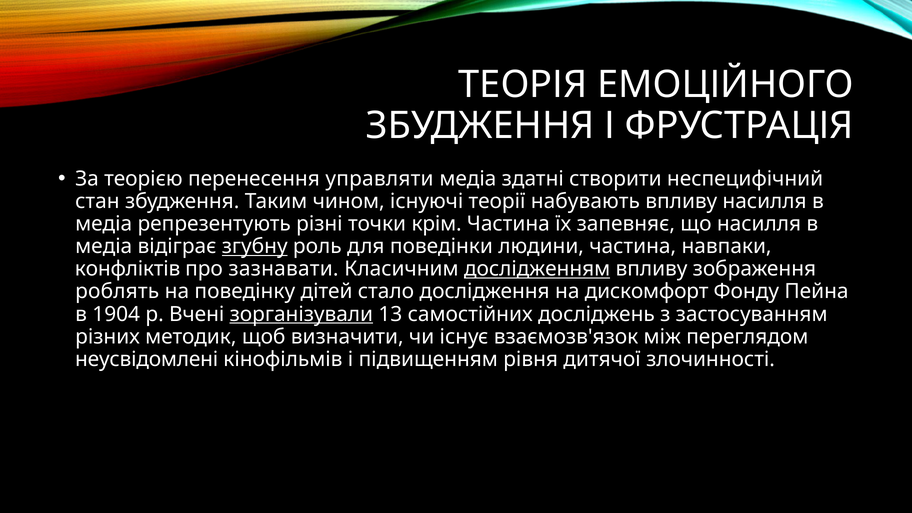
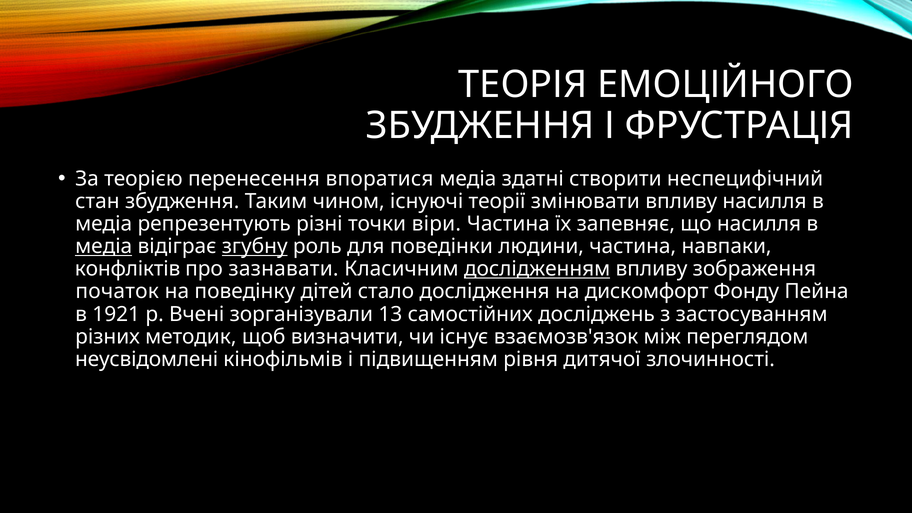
управляти: управляти -> впоратися (380, 179)
набувають: набувають -> змінювати (585, 201)
крім: крім -> віри (436, 224)
медіа underline: none -> present (104, 246)
роблять: роблять -> початок (117, 292)
1904: 1904 -> 1921 (116, 314)
зорганізували underline: present -> none (301, 314)
